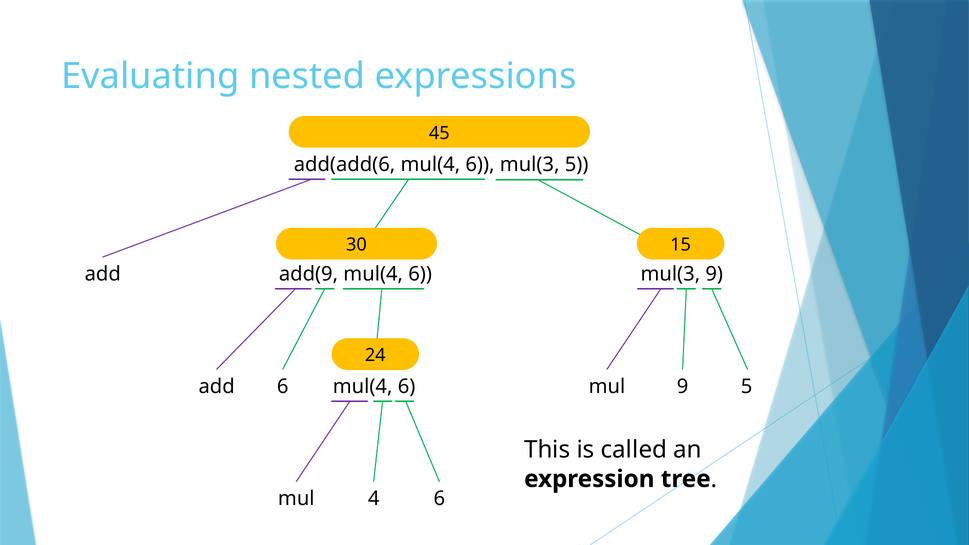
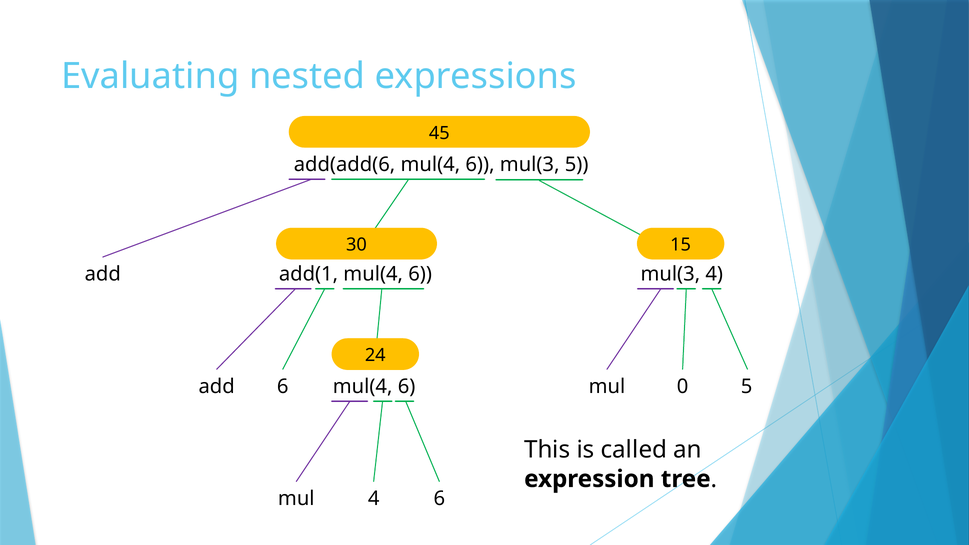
add(9: add(9 -> add(1 (308, 274)
mul(3 9: 9 -> 4 (714, 274)
mul 9: 9 -> 0 (683, 386)
